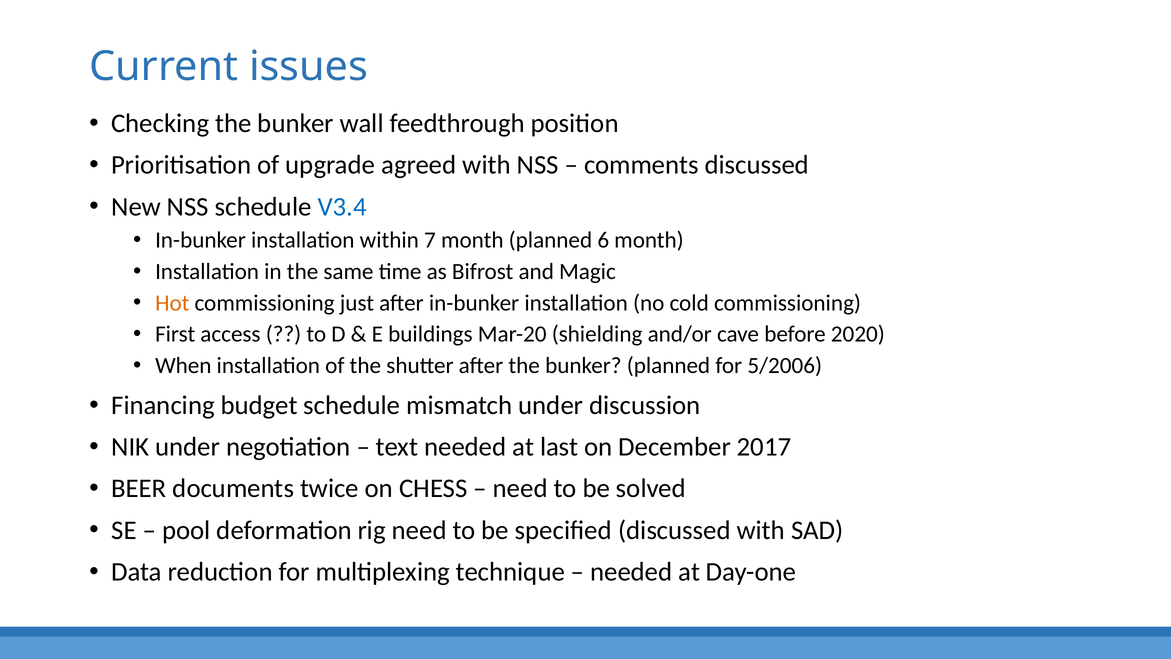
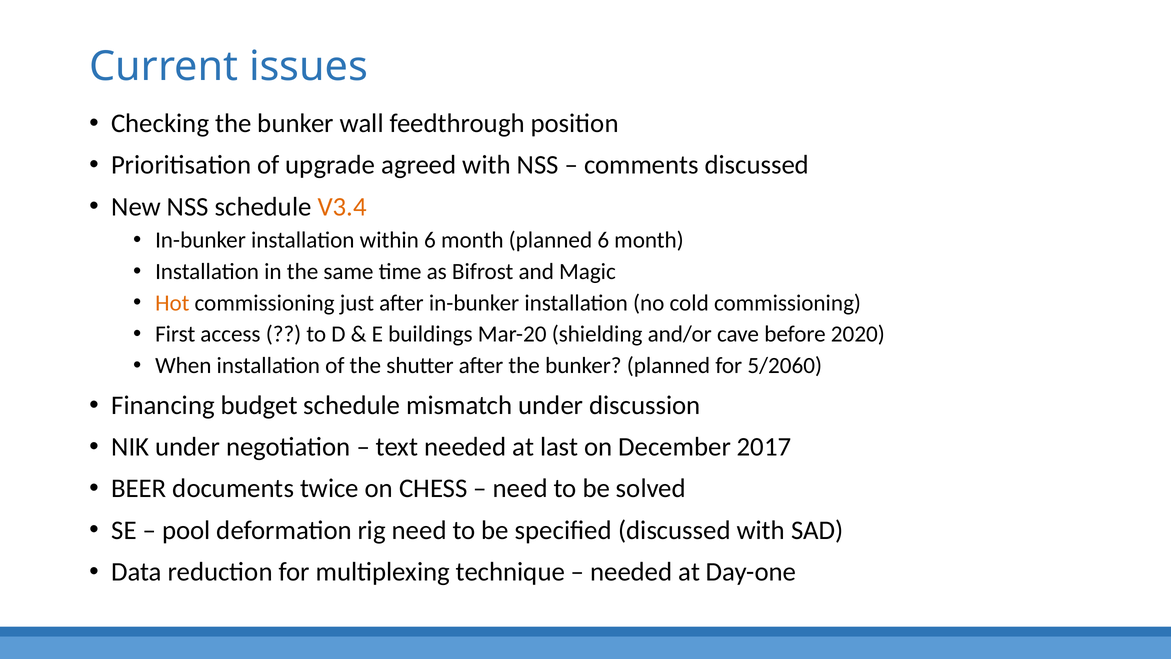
V3.4 colour: blue -> orange (342, 207)
within 7: 7 -> 6 (430, 240)
5/2006: 5/2006 -> 5/2060 (785, 366)
